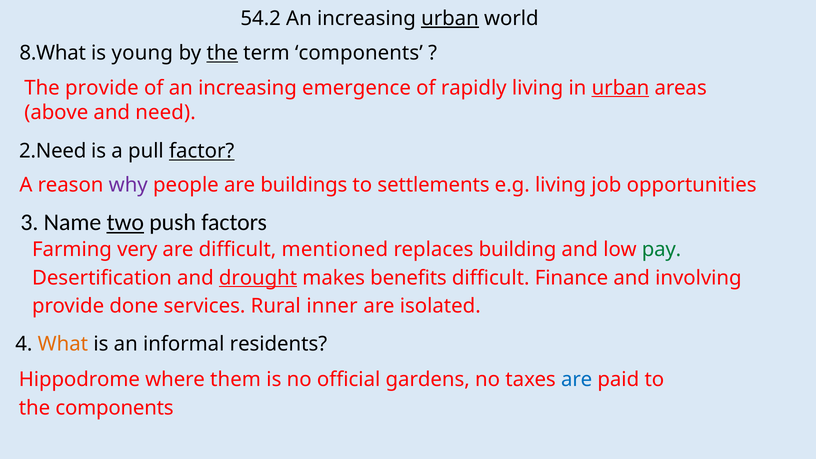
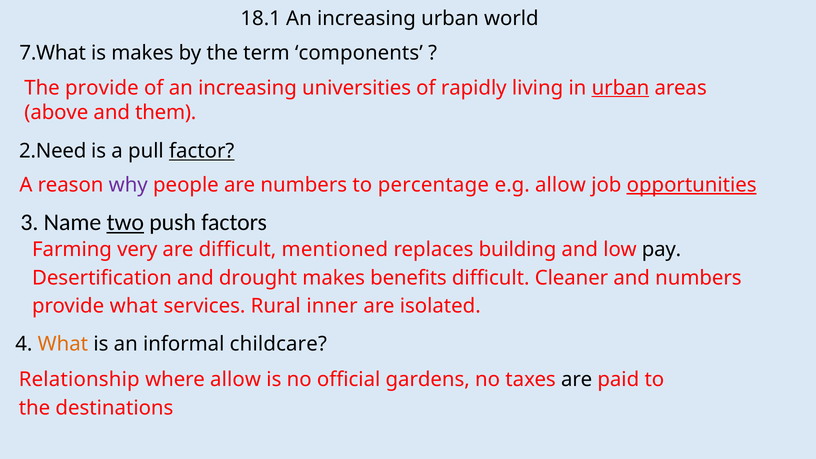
54.2: 54.2 -> 18.1 (261, 19)
urban underline: present -> none (450, 19)
8.What: 8.What -> 7.What (53, 53)
is young: young -> makes (142, 53)
the underline: present -> none (222, 53)
emergence: emergence -> universities (357, 88)
need: need -> them (166, 112)
are buildings: buildings -> numbers (304, 185)
settlements: settlements -> percentage (433, 185)
e.g living: living -> allow (560, 185)
opportunities underline: none -> present (692, 185)
pay colour: green -> black (661, 250)
drought underline: present -> none (258, 278)
Finance: Finance -> Cleaner (571, 278)
and involving: involving -> numbers (698, 278)
provide done: done -> what (134, 306)
residents: residents -> childcare (278, 344)
Hippodrome: Hippodrome -> Relationship (79, 380)
where them: them -> allow (236, 380)
are colour: blue -> black (577, 380)
the components: components -> destinations (114, 408)
